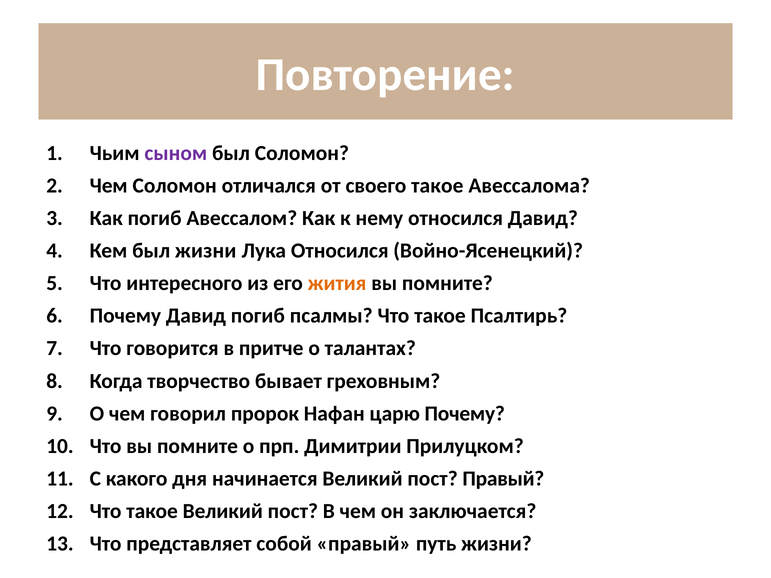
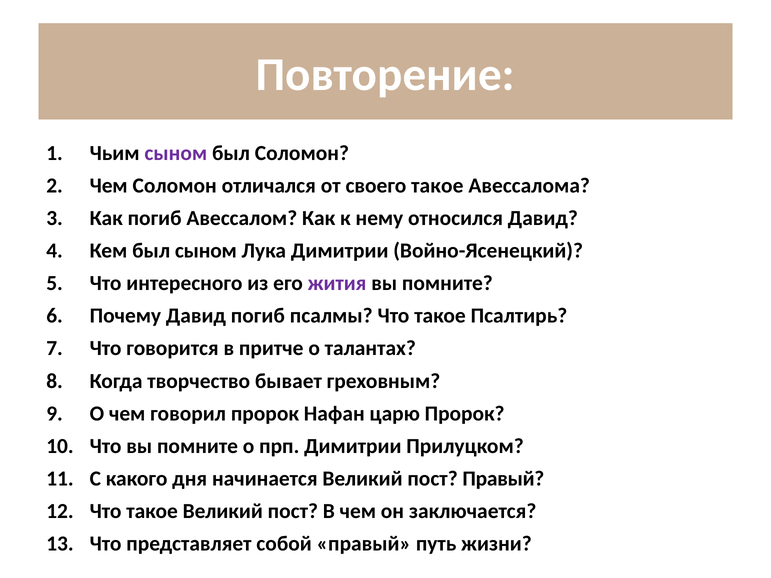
был жизни: жизни -> сыном (206, 251)
Лука Относился: Относился -> Димитрии (340, 251)
жития colour: orange -> purple (337, 283)
царю Почему: Почему -> Пророк (465, 414)
